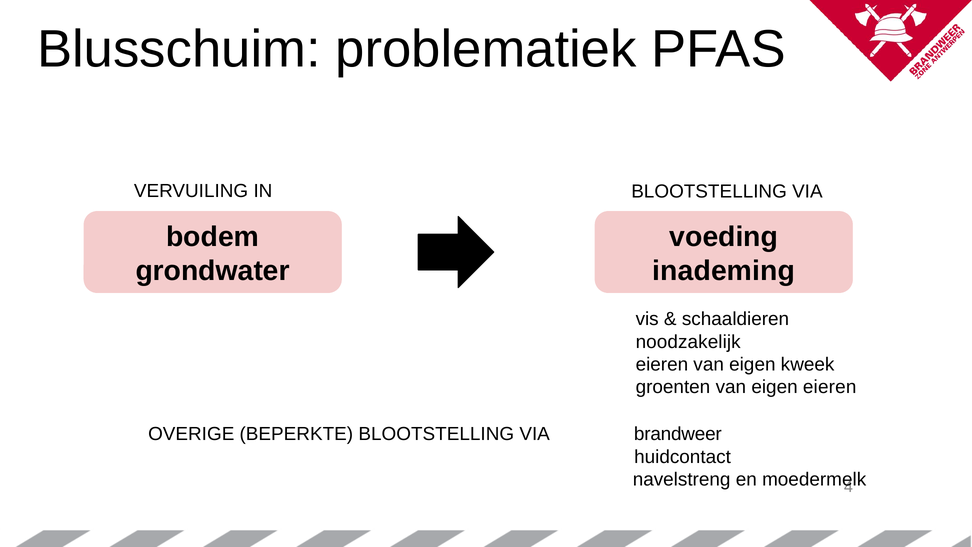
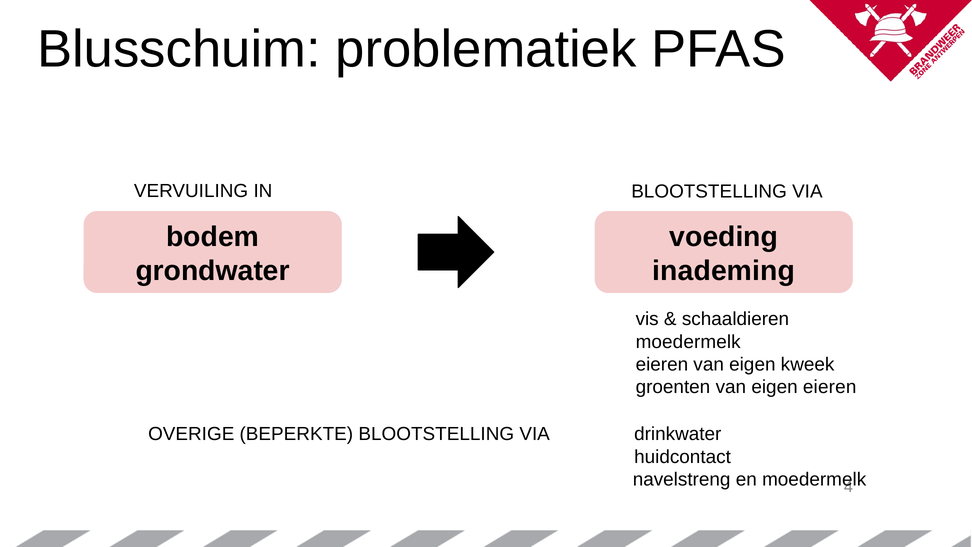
noodzakelijk: noodzakelijk -> moedermelk (688, 342)
brandweer: brandweer -> drinkwater (678, 434)
